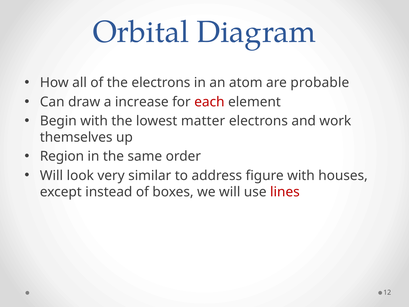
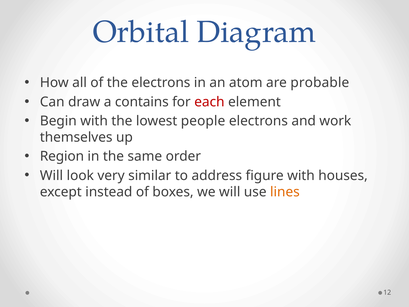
increase: increase -> contains (142, 102)
matter: matter -> people (203, 121)
lines colour: red -> orange (285, 192)
